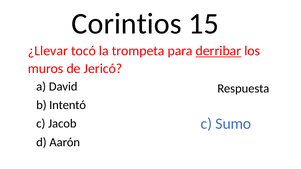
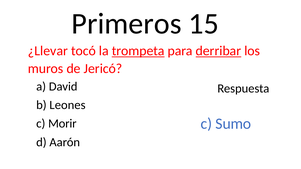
Corintios: Corintios -> Primeros (127, 24)
trompeta underline: none -> present (138, 51)
Intentó: Intentó -> Leones (67, 105)
Jacob: Jacob -> Morir (62, 124)
